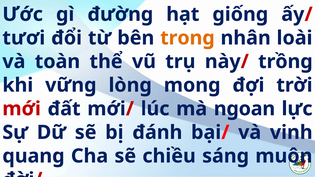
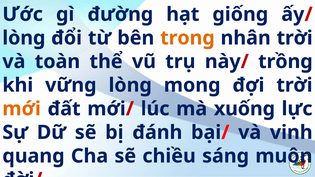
tươi: tươi -> lòng (24, 38)
nhân loài: loài -> trời (295, 38)
mới colour: red -> orange (22, 109)
ngoan: ngoan -> xuống (244, 109)
